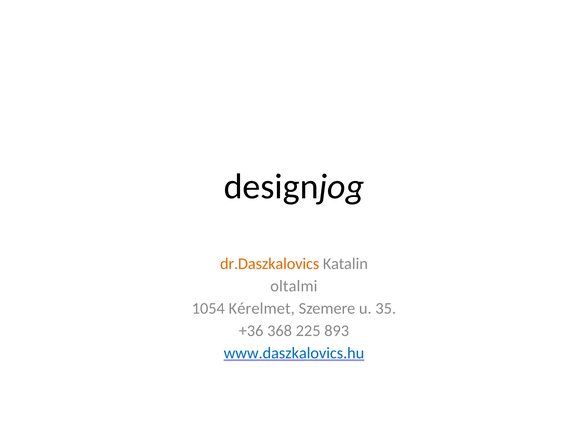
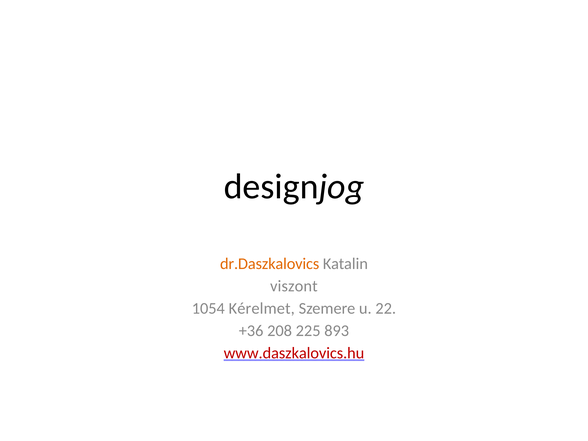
oltalmi: oltalmi -> viszont (294, 286)
35: 35 -> 22 (386, 308)
368: 368 -> 208 (280, 331)
www.daszkalovics.hu colour: blue -> red (294, 353)
